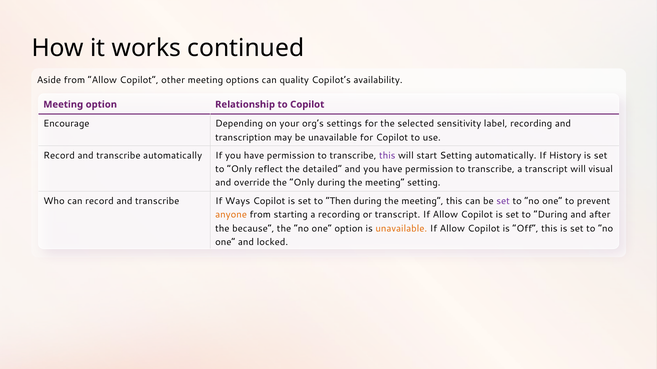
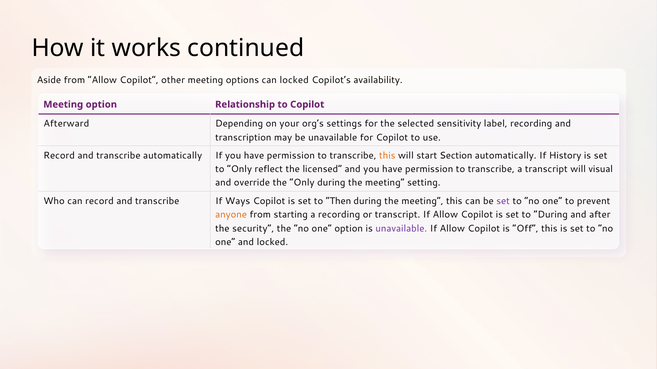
can quality: quality -> locked (294, 80)
Encourage: Encourage -> Afterward (66, 124)
this colour: purple -> orange (387, 156)
start Setting: Setting -> Section (456, 156)
detailed: detailed -> licensed (322, 169)
because: because -> security (253, 229)
unavailable colour: orange -> purple (401, 229)
